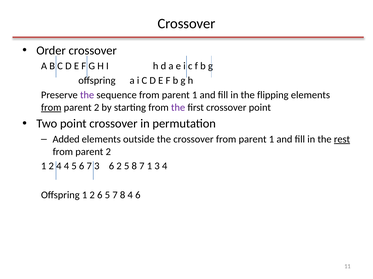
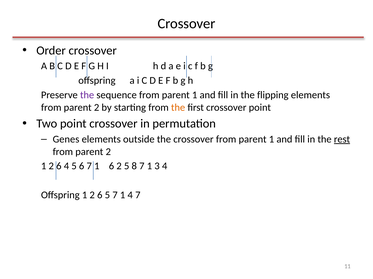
from underline: present -> none (51, 108)
the colour: purple -> orange (178, 108)
Added: Added -> Genes (66, 140)
4: 4 -> 6 (59, 167)
6 7 3: 3 -> 1 (97, 167)
5 7 8: 8 -> 1 (123, 196)
4 6: 6 -> 7 (138, 196)
